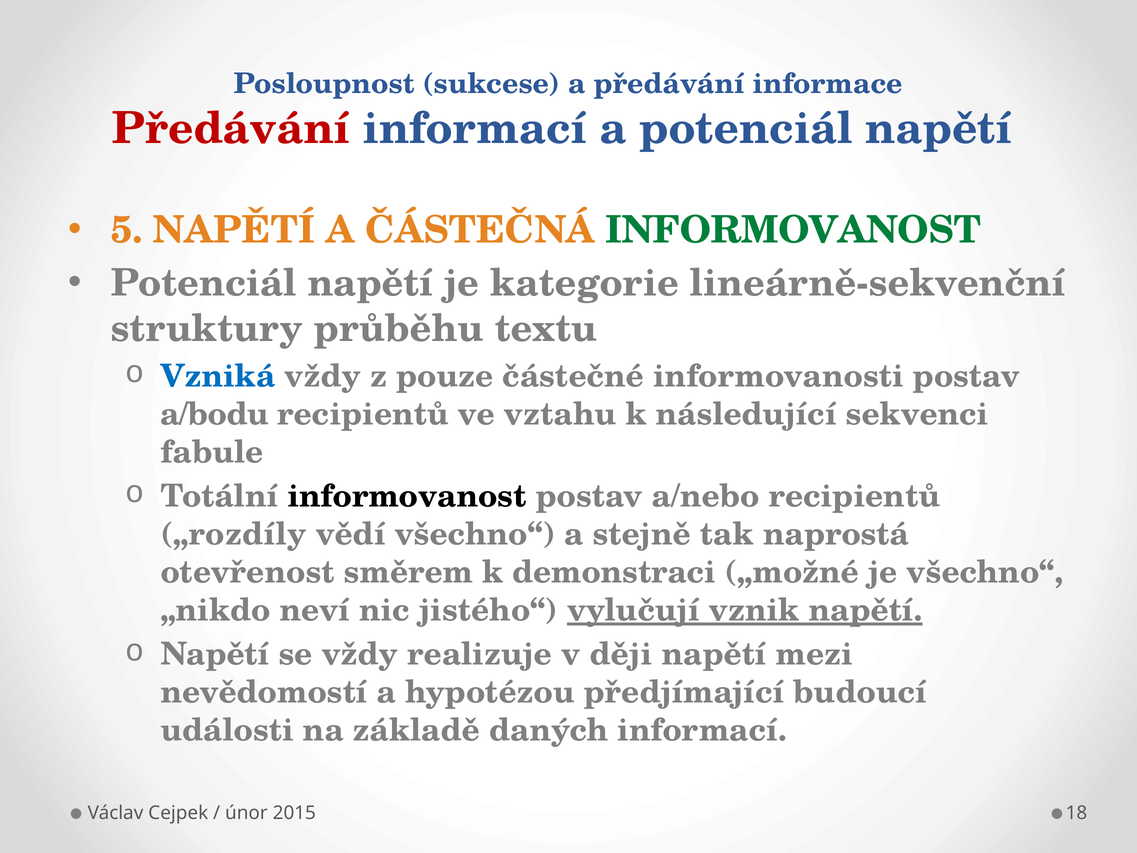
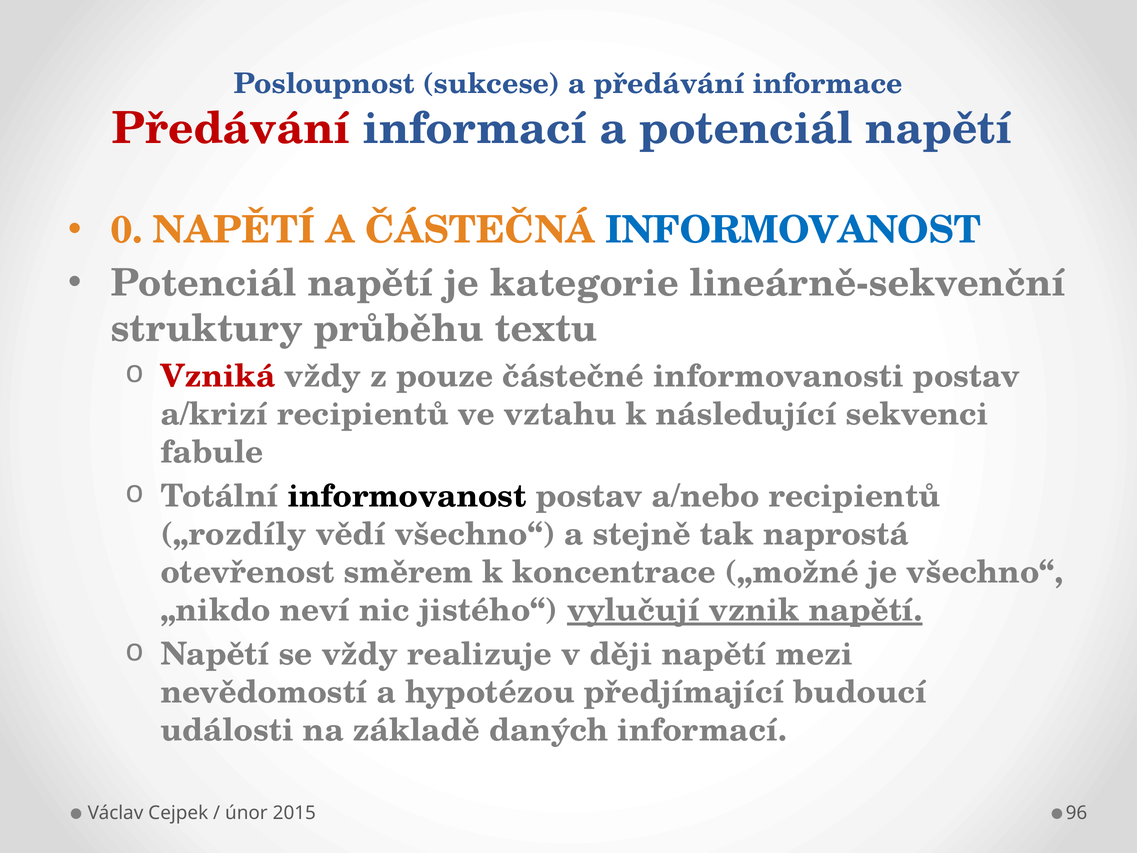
5: 5 -> 0 (127, 230)
INFORMOVANOST colour: green -> blue (793, 230)
Vzniká colour: blue -> red (218, 376)
a/bodu: a/bodu -> a/krizí (214, 414)
demonstraci: demonstraci -> koncentrace (614, 572)
18: 18 -> 96 (1077, 813)
